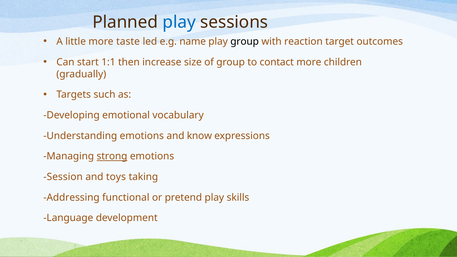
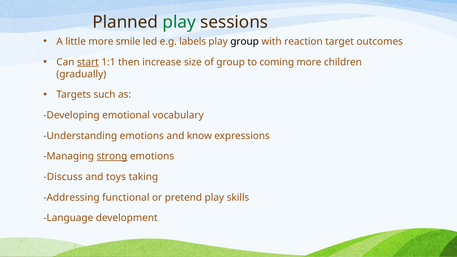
play colour: blue -> green (179, 22)
taste: taste -> smile (128, 42)
name: name -> labels (193, 42)
start underline: none -> present (88, 62)
contact: contact -> coming (277, 62)
Session: Session -> Discuss (63, 177)
